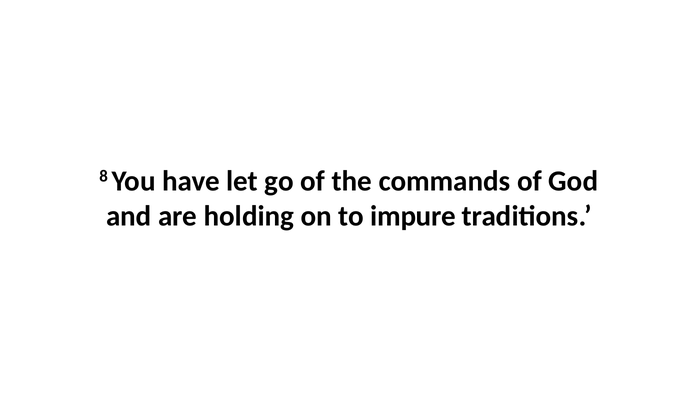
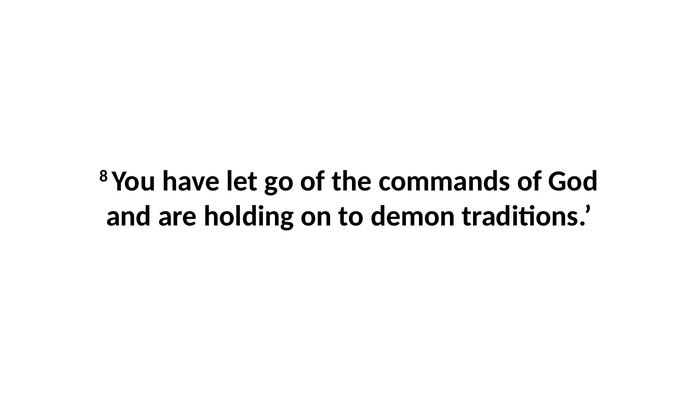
impure: impure -> demon (413, 216)
